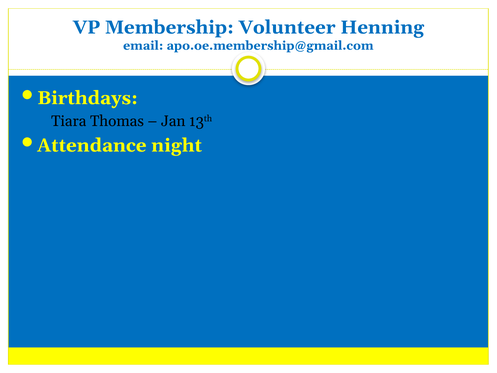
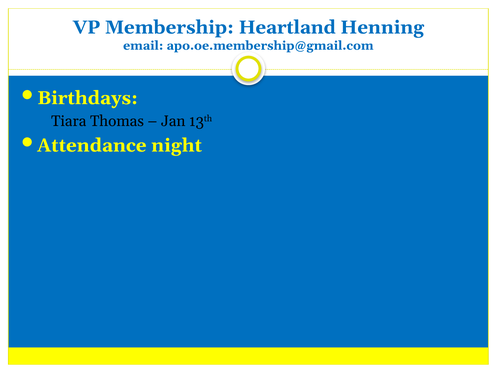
Volunteer: Volunteer -> Heartland (287, 27)
